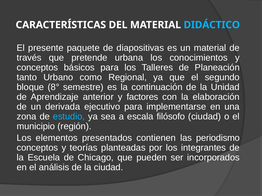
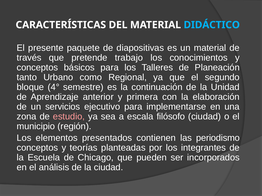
urbana: urbana -> trabajo (129, 58)
8°: 8° -> 4° (54, 87)
factores: factores -> primera (142, 97)
derivada: derivada -> servicios (63, 107)
estudio colour: light blue -> pink (69, 117)
